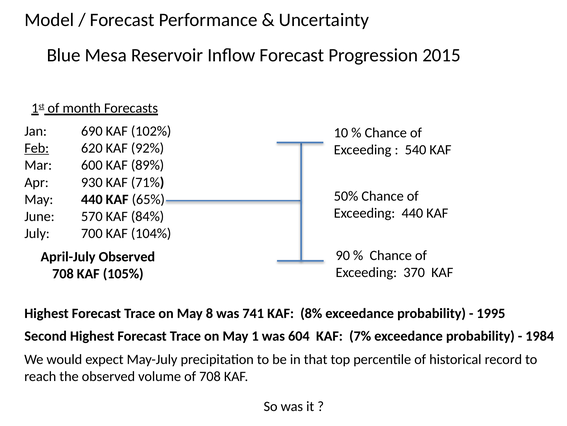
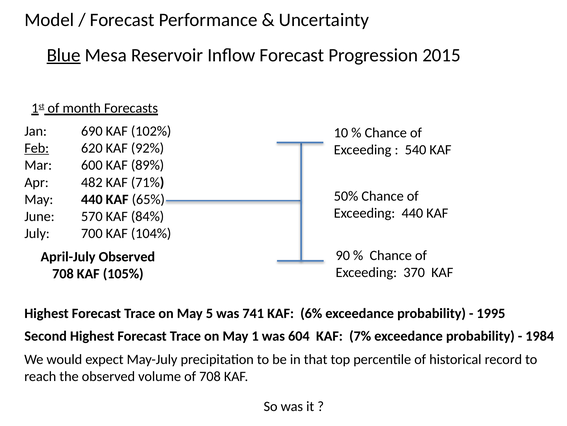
Blue underline: none -> present (64, 55)
930: 930 -> 482 (92, 182)
8: 8 -> 5 (209, 313)
8%: 8% -> 6% (311, 313)
